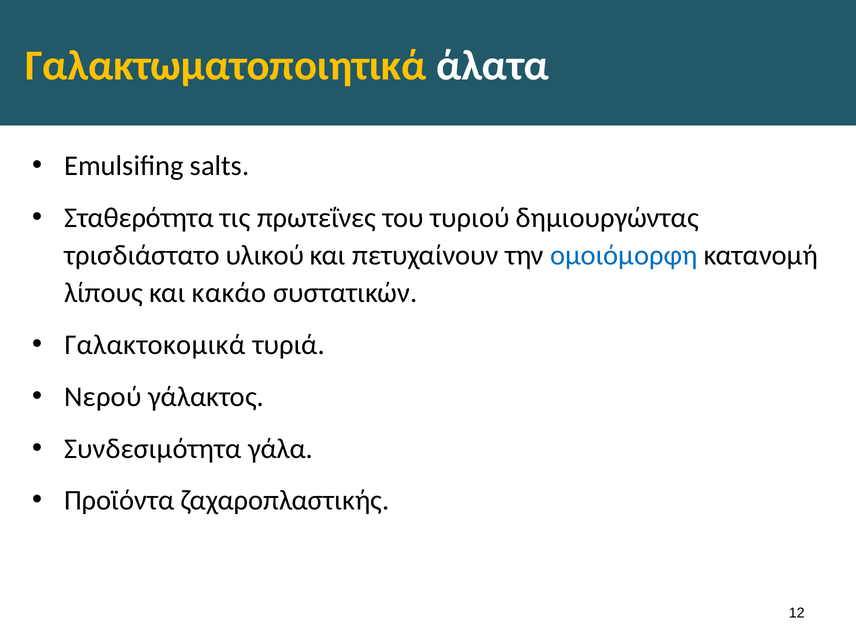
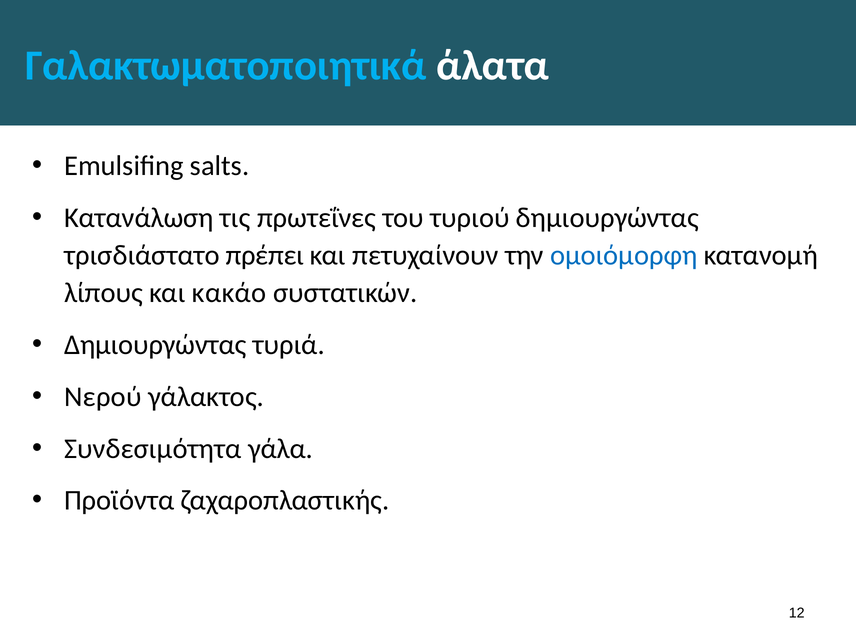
Γαλακτωματοποιητικά colour: yellow -> light blue (226, 66)
Σταθερότητα: Σταθερότητα -> Κατανάλωση (139, 218)
υλικού: υλικού -> πρέπει (265, 255)
Γαλακτοκομικά: Γαλακτοκομικά -> Δημιουργώντας (155, 345)
